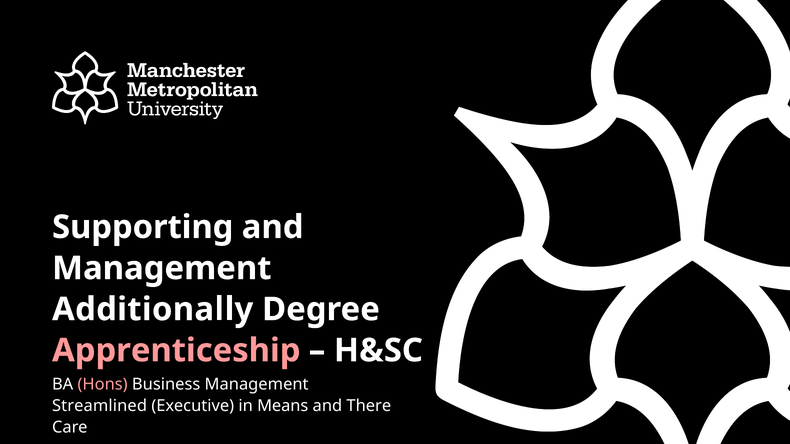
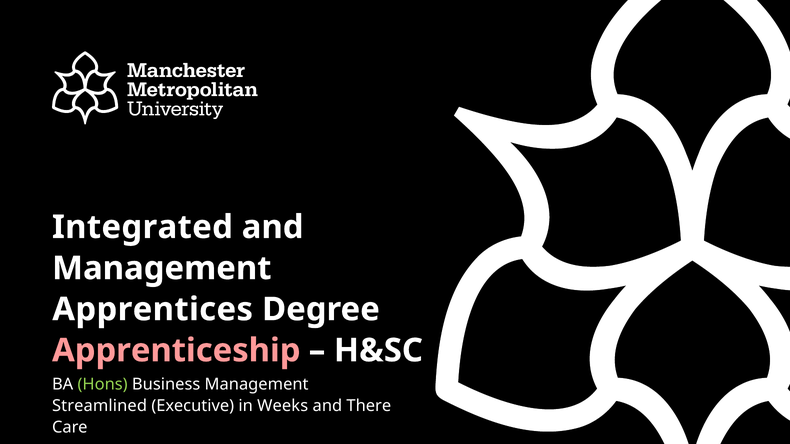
Supporting: Supporting -> Integrated (142, 227)
Additionally: Additionally -> Apprentices (153, 310)
Hons colour: pink -> light green (103, 385)
Means: Means -> Weeks (283, 406)
